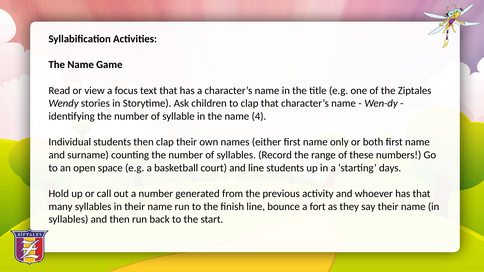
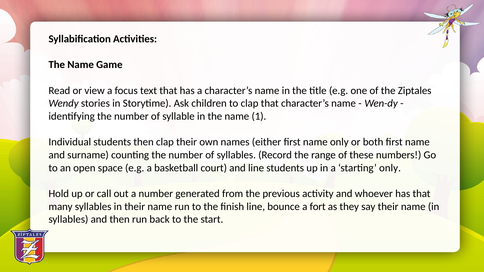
4: 4 -> 1 (259, 116)
starting days: days -> only (390, 168)
